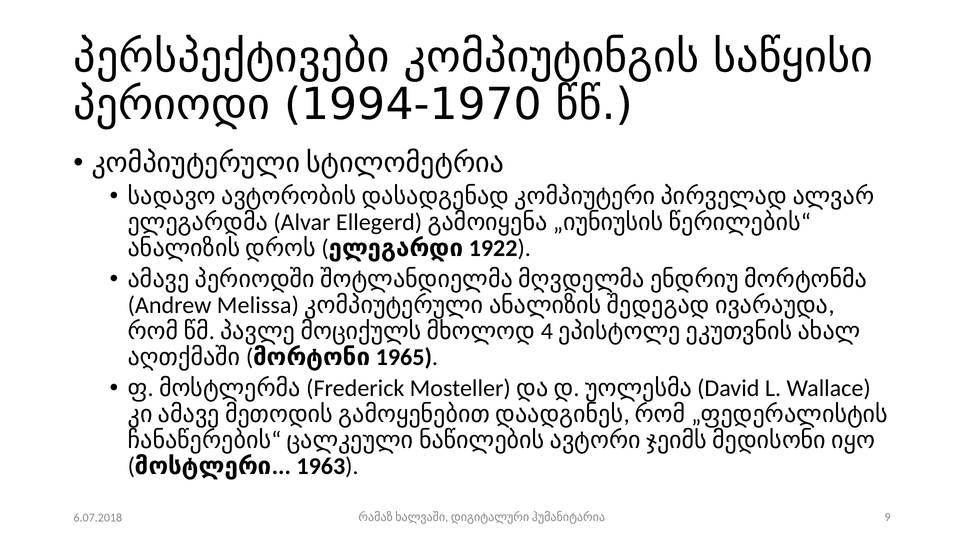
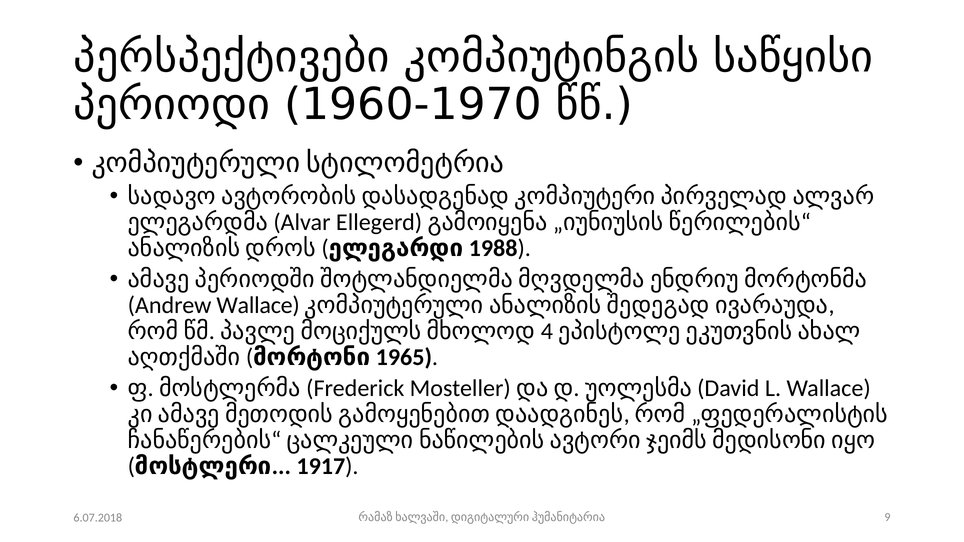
1994-1970: 1994-1970 -> 1960-1970 (413, 105)
1922: 1922 -> 1988 (493, 248)
Andrew Melissa: Melissa -> Wallace (258, 305)
1963: 1963 -> 1917 (321, 466)
